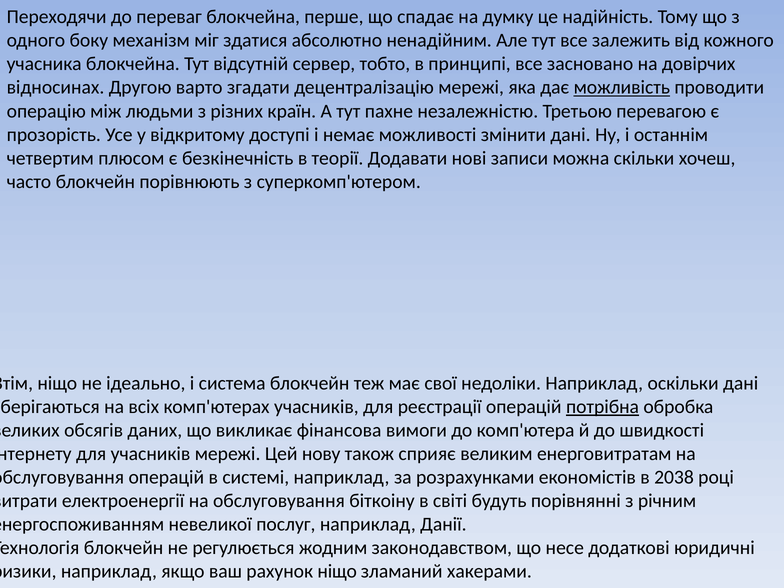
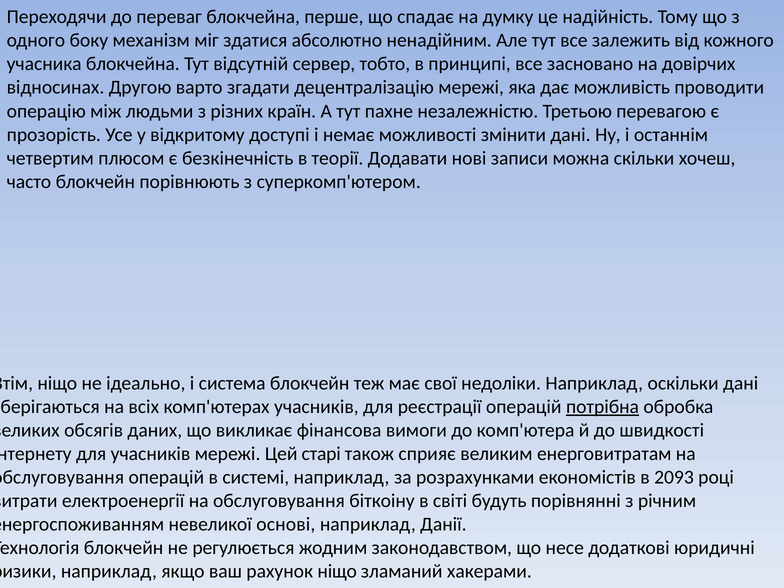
можливість underline: present -> none (622, 88)
нову: нову -> старі (321, 454)
2038: 2038 -> 2093 (674, 477)
послуг: послуг -> основі (286, 524)
